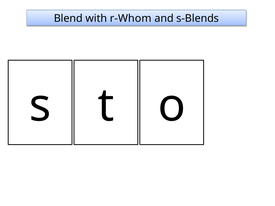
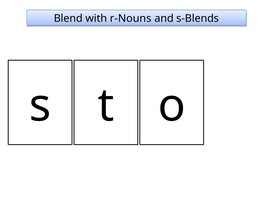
r-Whom: r-Whom -> r-Nouns (131, 18)
